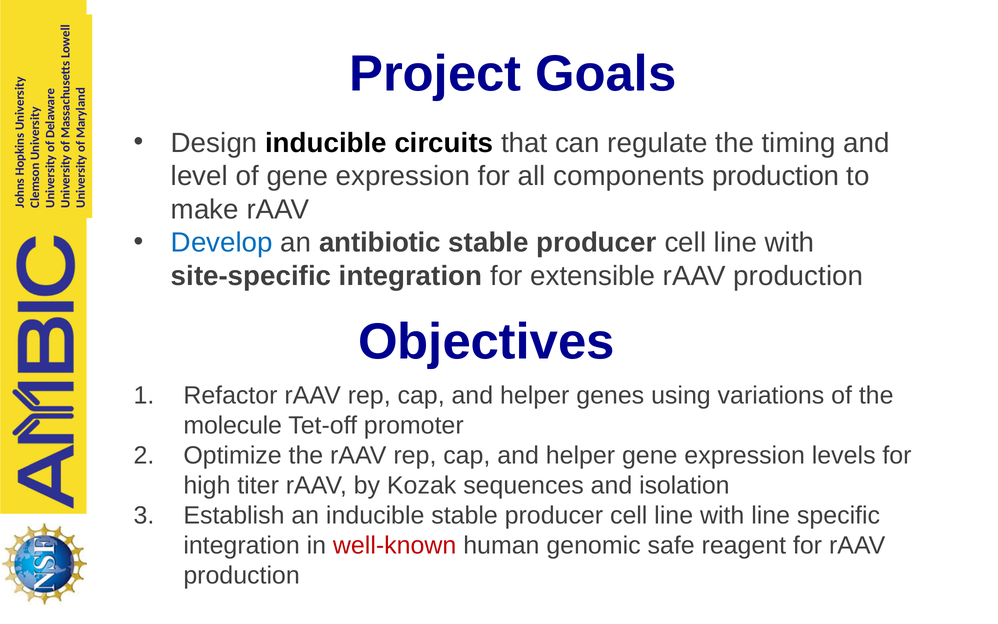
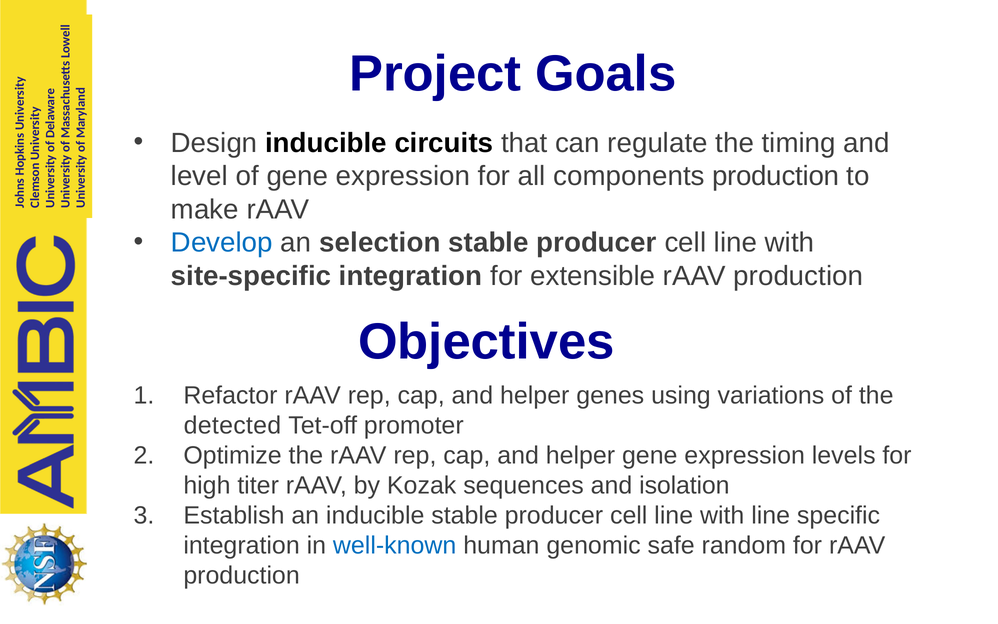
antibiotic: antibiotic -> selection (380, 243)
molecule: molecule -> detected (232, 425)
well-known colour: red -> blue (395, 545)
reagent: reagent -> random (744, 545)
